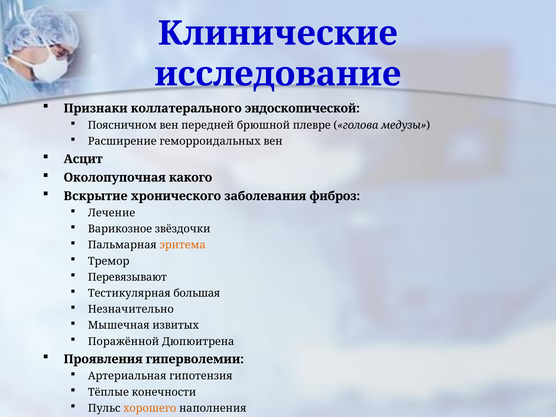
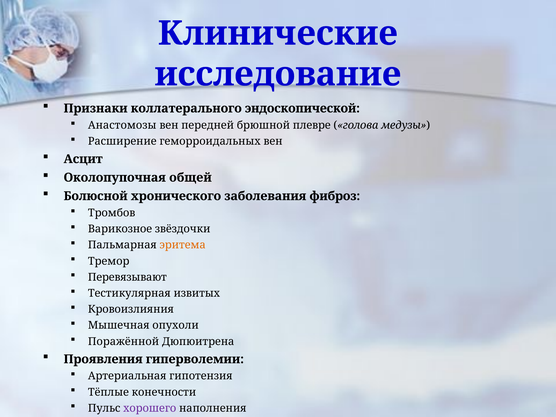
Поясничном: Поясничном -> Анастомозы (122, 125)
какого: какого -> общей (190, 178)
Вскрытие: Вскрытие -> Болюсной (96, 196)
Лечение: Лечение -> Тромбов (112, 213)
большая: большая -> извитых (197, 293)
Незначительно: Незначительно -> Кровоизлияния (131, 309)
извитых: извитых -> опухоли (176, 325)
хорошего colour: orange -> purple (150, 408)
